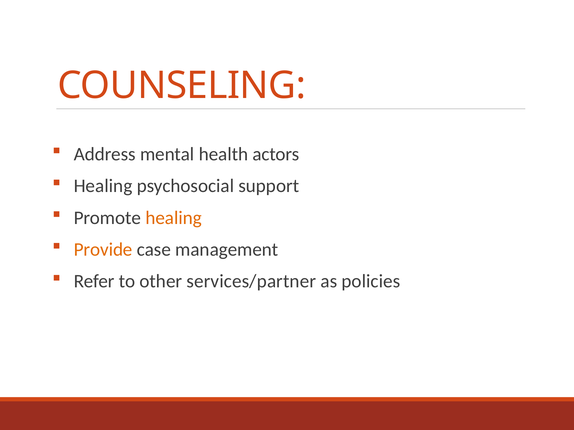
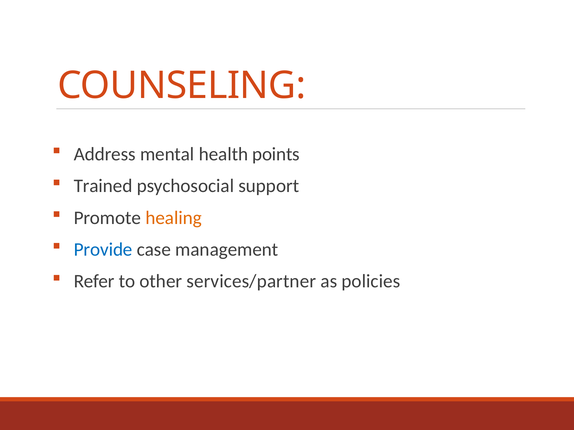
actors: actors -> points (276, 154)
Healing: Healing -> Trained (103, 186)
Provide colour: orange -> blue (103, 250)
